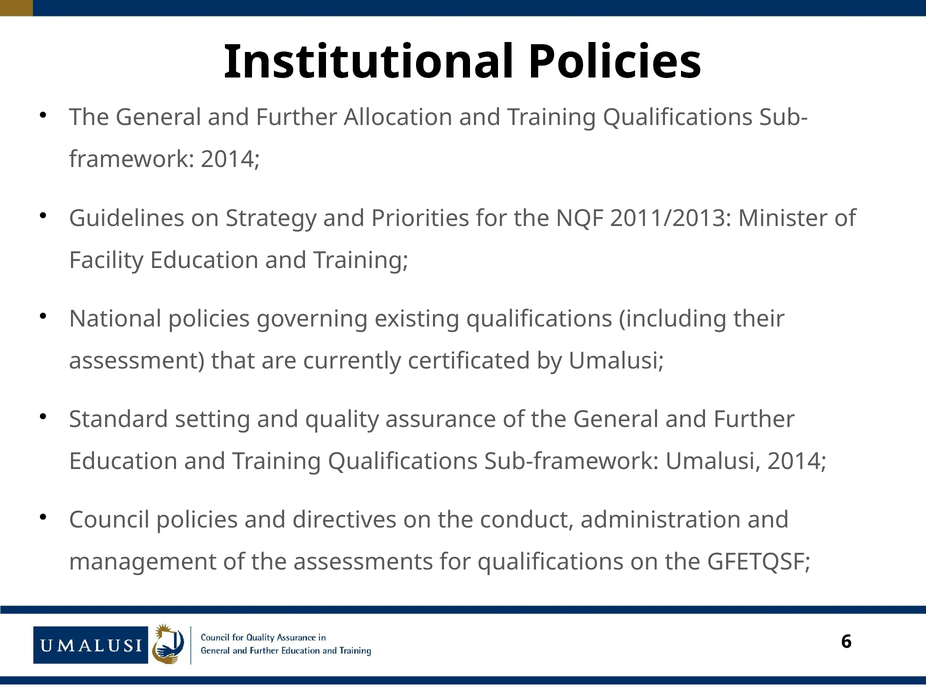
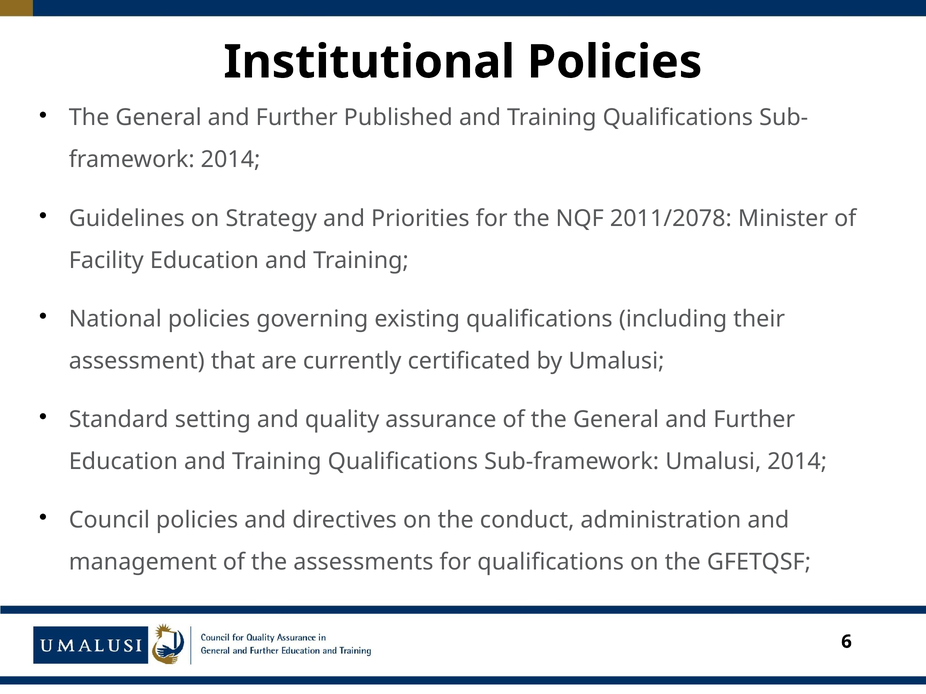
Allocation: Allocation -> Published (398, 118)
2011/2013: 2011/2013 -> 2011/2078 (671, 218)
